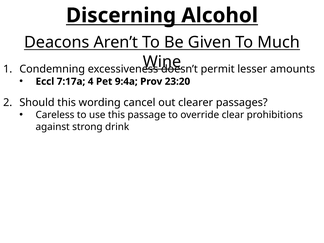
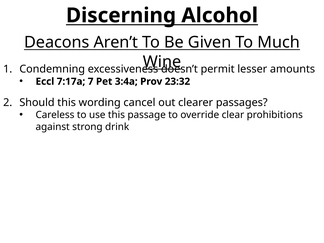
4: 4 -> 7 (91, 81)
9:4a: 9:4a -> 3:4a (126, 81)
23:20: 23:20 -> 23:32 (177, 81)
